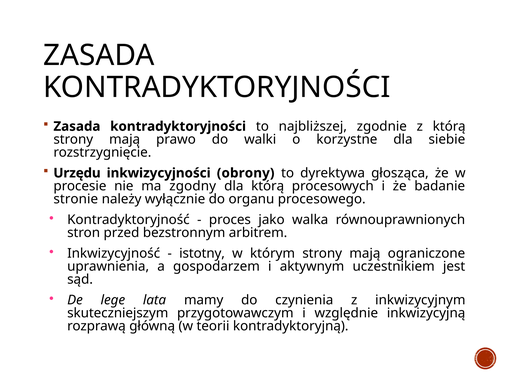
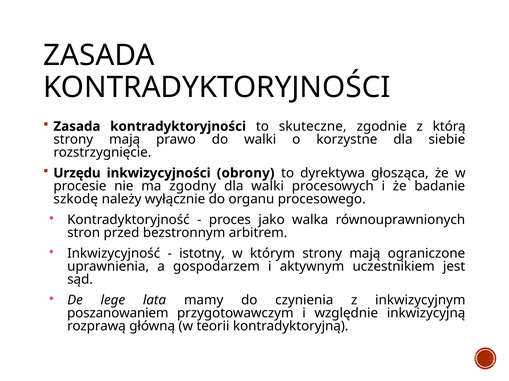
najbliższej: najbliższej -> skuteczne (313, 127)
dla którą: którą -> walki (268, 186)
stronie: stronie -> szkodę (76, 199)
skuteczniejszym: skuteczniejszym -> poszanowaniem (118, 314)
